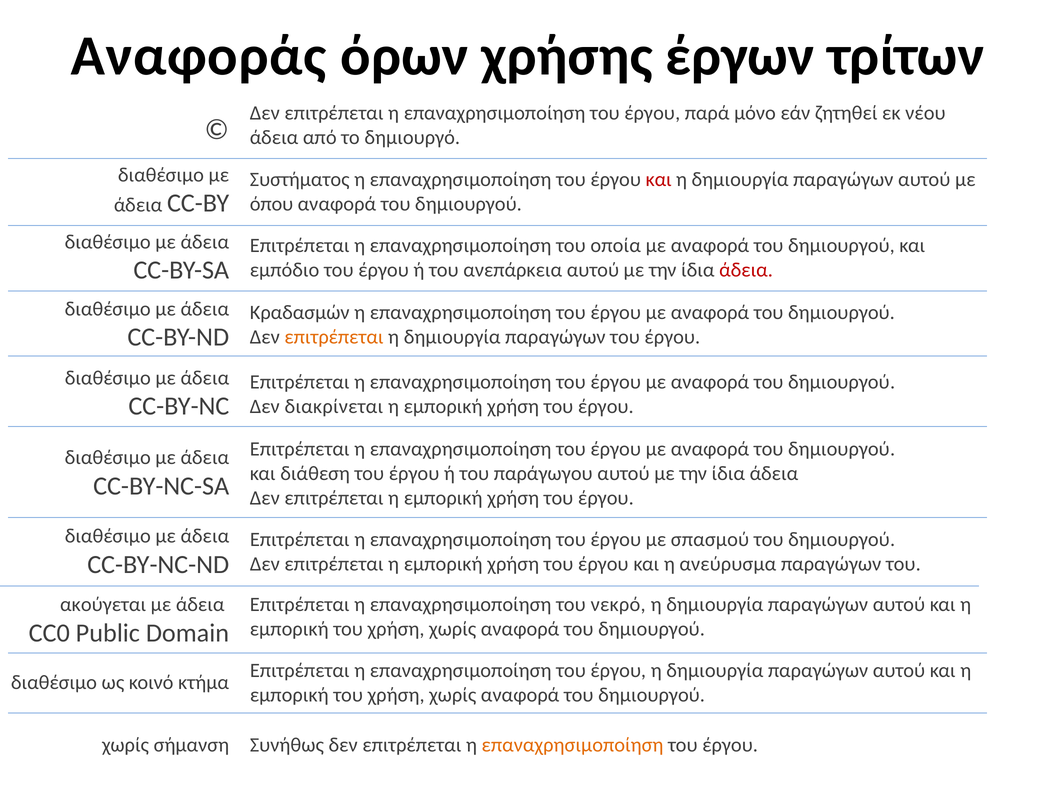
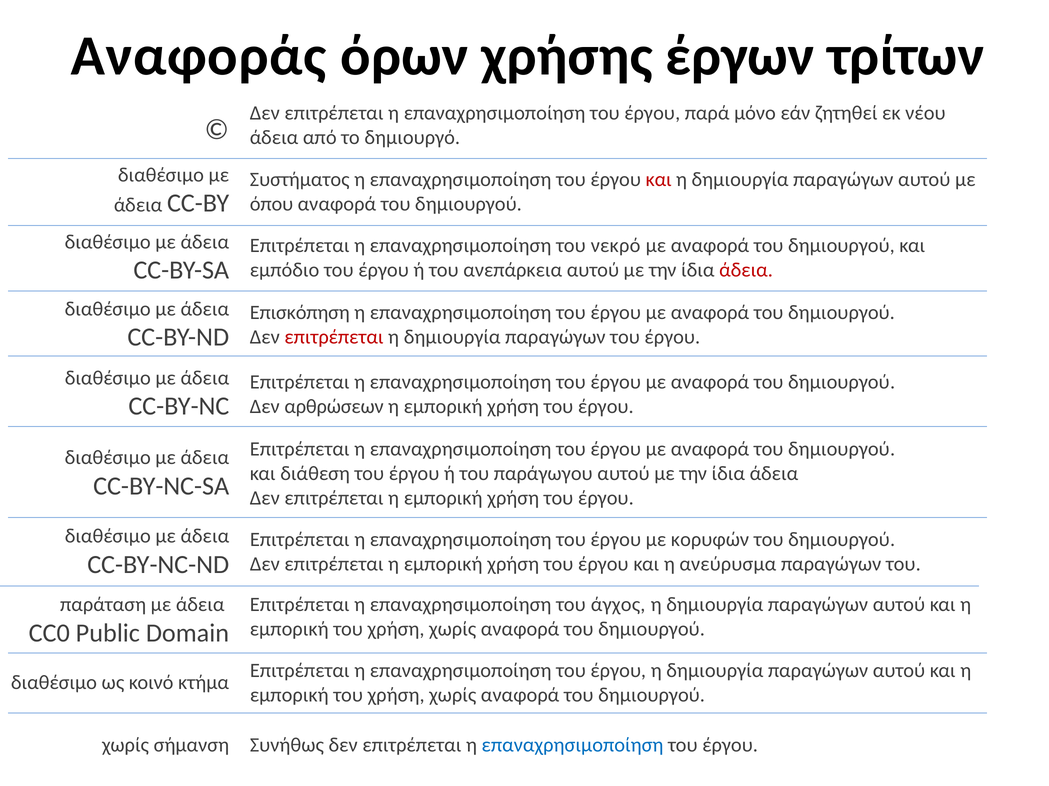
οποία: οποία -> νεκρό (616, 246)
Κραδασμών: Κραδασμών -> Επισκόπηση (300, 313)
επιτρέπεται colour: orange -> red (334, 337)
διακρίνεται: διακρίνεται -> αρθρώσεων (334, 407)
σπασμού: σπασμού -> κορυφών (710, 540)
ακούγεται: ακούγεται -> παράταση (103, 605)
νεκρό: νεκρό -> άγχος (618, 605)
επαναχρησιμοποίηση colour: orange -> blue (573, 746)
